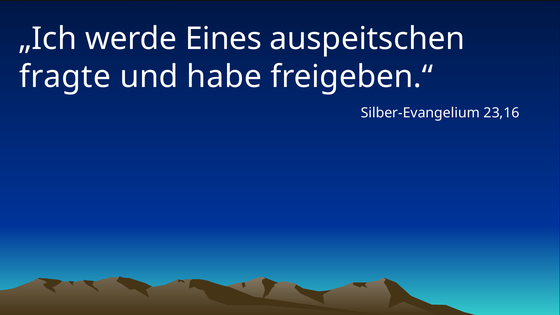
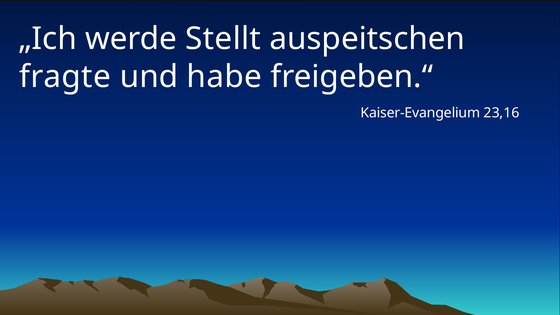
Eines: Eines -> Stellt (223, 39)
Silber-Evangelium: Silber-Evangelium -> Kaiser-Evangelium (420, 113)
